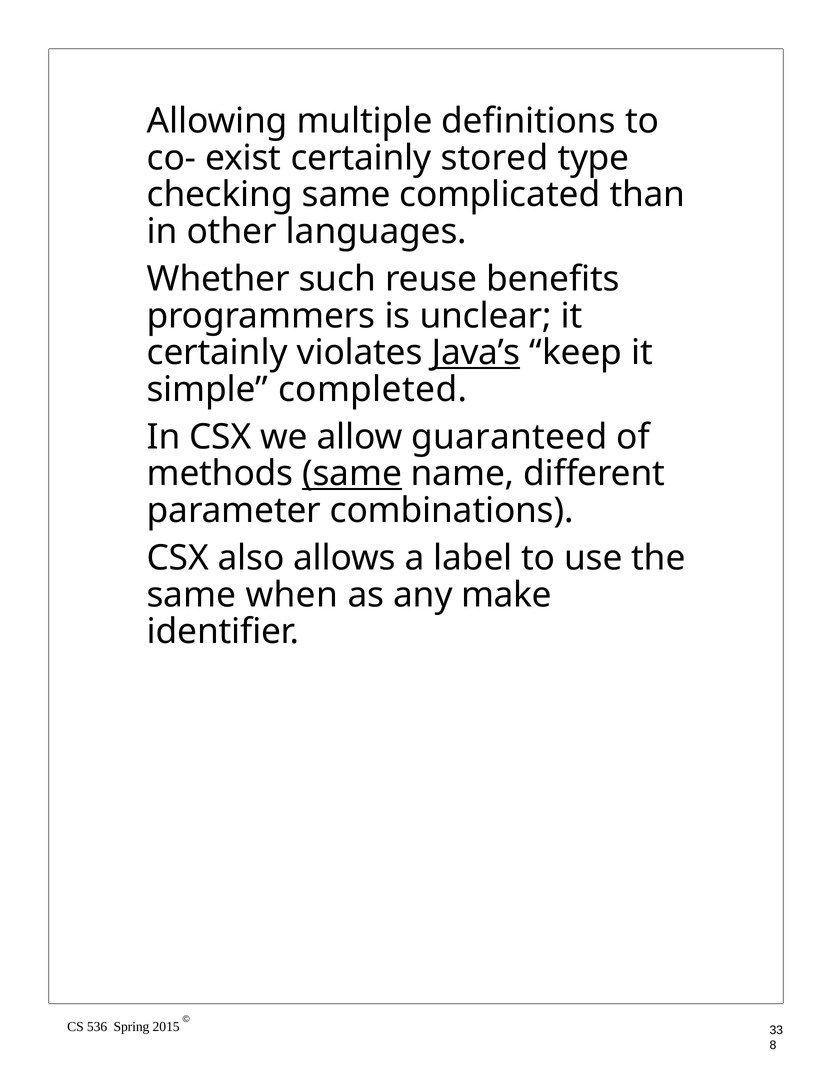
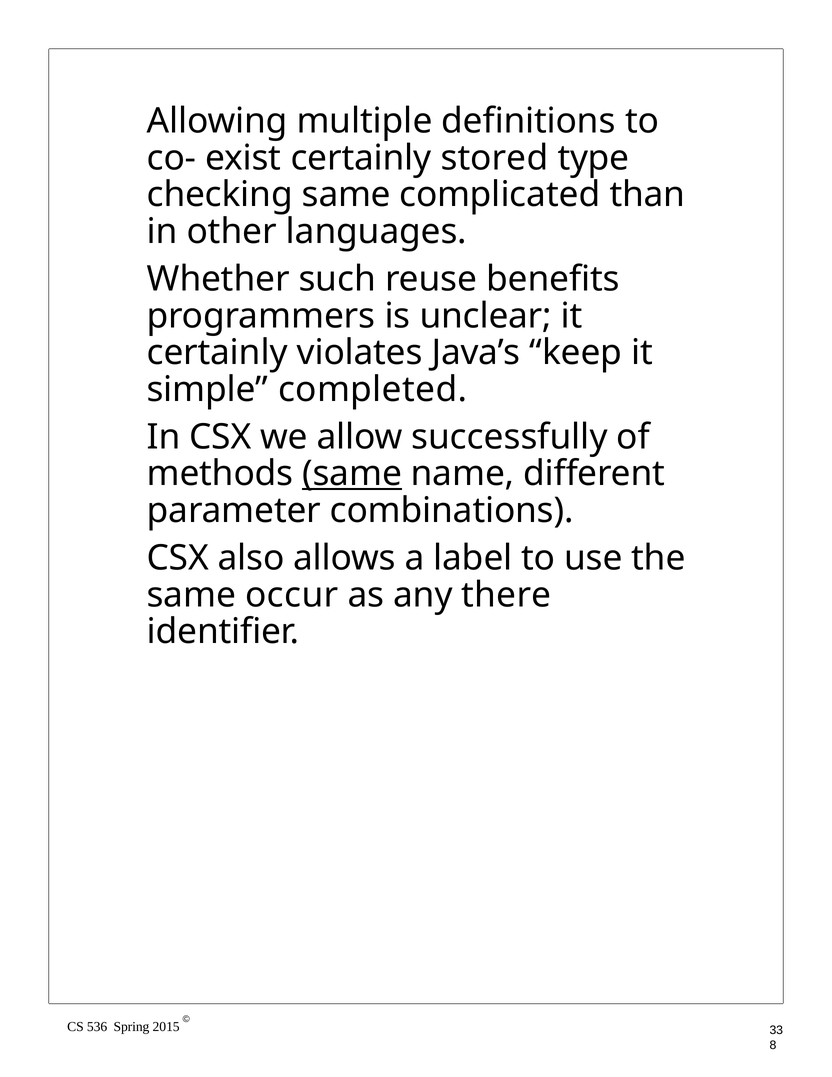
Java’s underline: present -> none (476, 353)
guaranteed: guaranteed -> successfully (509, 437)
when: when -> occur (292, 595)
make: make -> there (506, 595)
